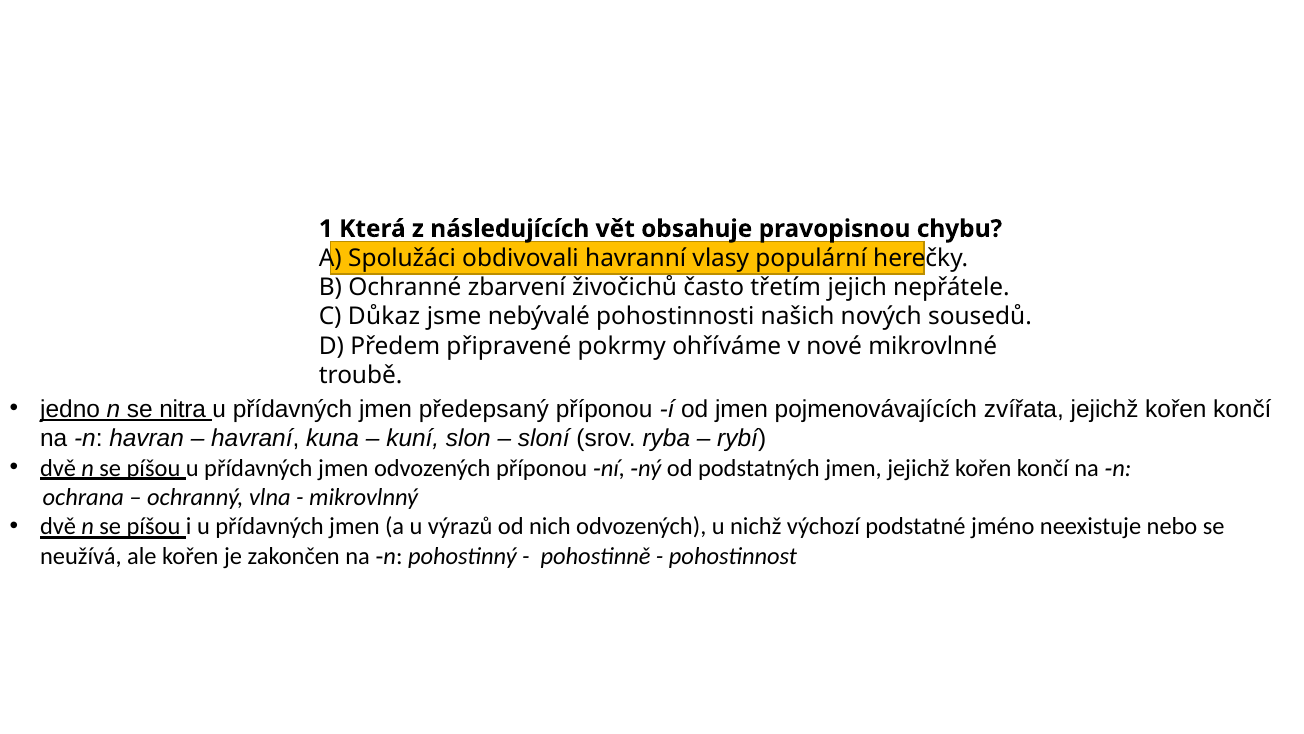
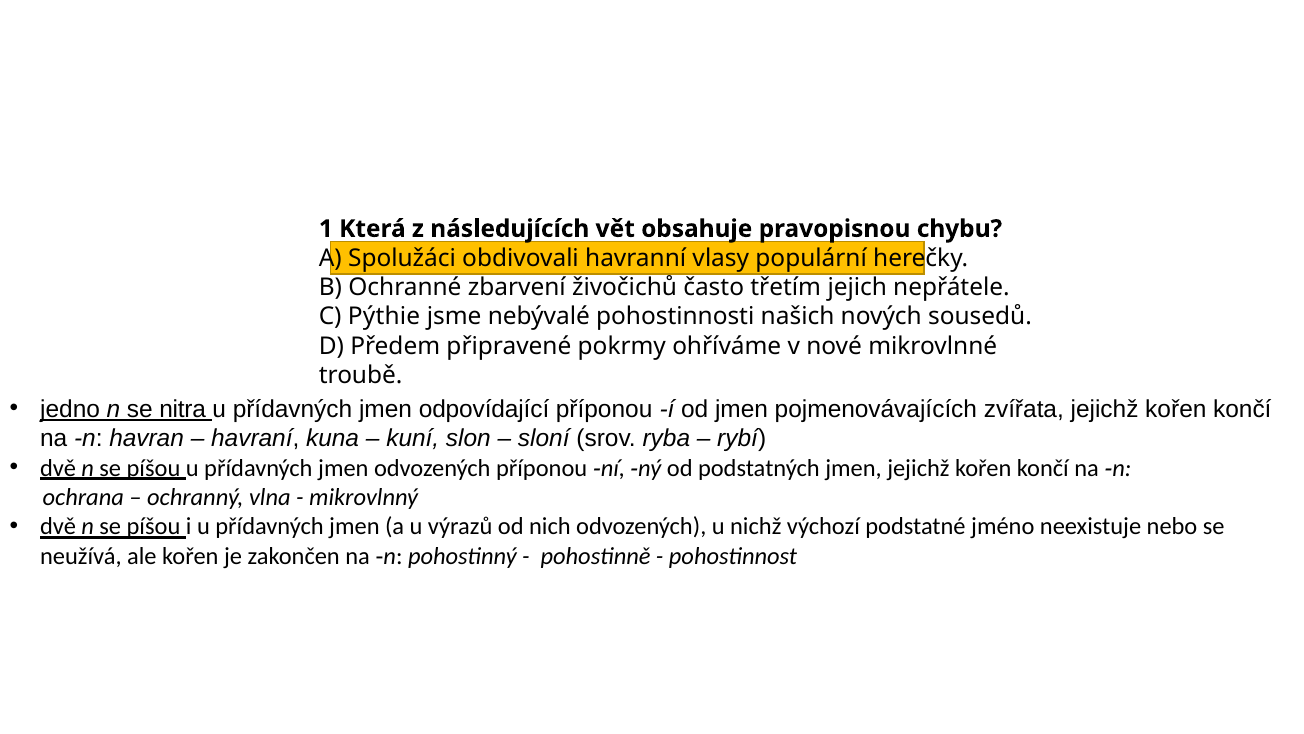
Důkaz: Důkaz -> Pýthie (384, 317)
předepsaný: předepsaný -> odpovídající (484, 409)
